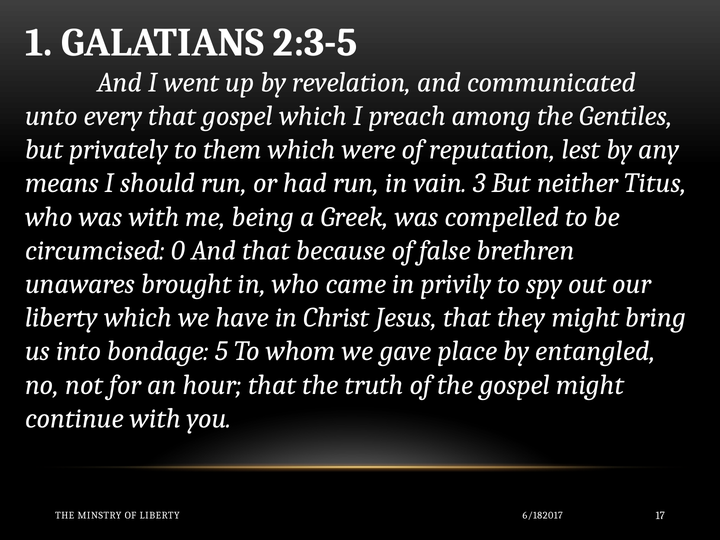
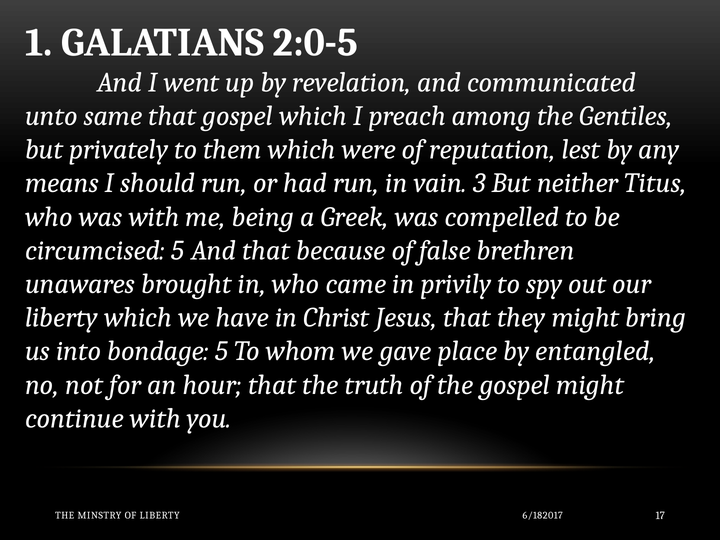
2:3-5: 2:3-5 -> 2:0-5 (315, 42)
every: every -> same (113, 116)
circumcised 0: 0 -> 5 (178, 250)
